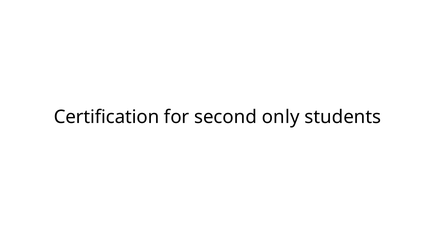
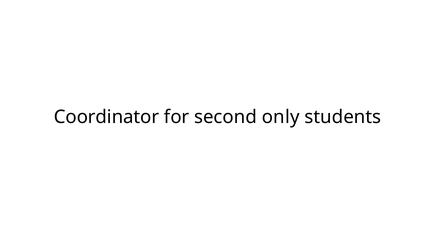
Certification: Certification -> Coordinator (106, 117)
